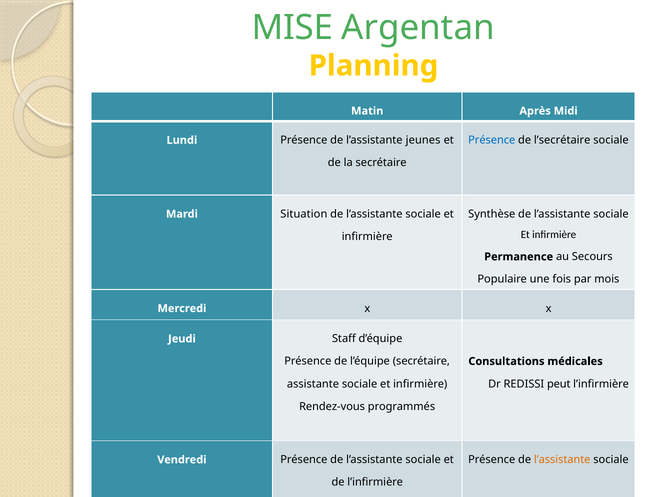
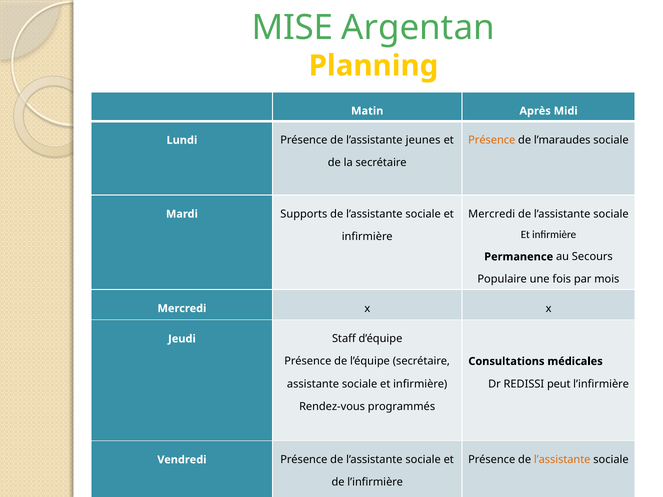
Présence colour: blue -> orange (492, 140)
l’secrétaire: l’secrétaire -> l’maraudes (562, 140)
Synthèse: Synthèse -> Mercredi (492, 214)
Situation: Situation -> Supports (304, 214)
